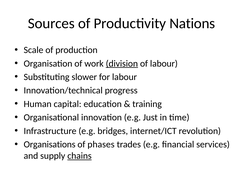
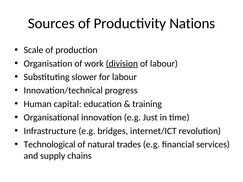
Organisations: Organisations -> Technological (50, 145)
phases: phases -> natural (101, 145)
chains underline: present -> none (79, 156)
